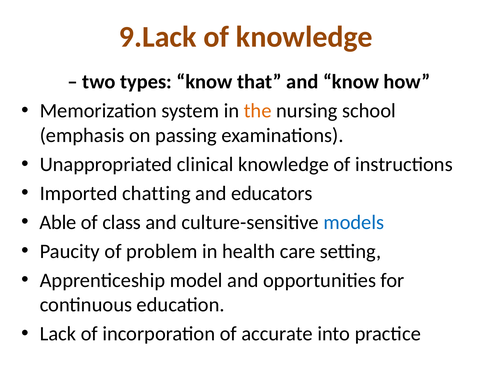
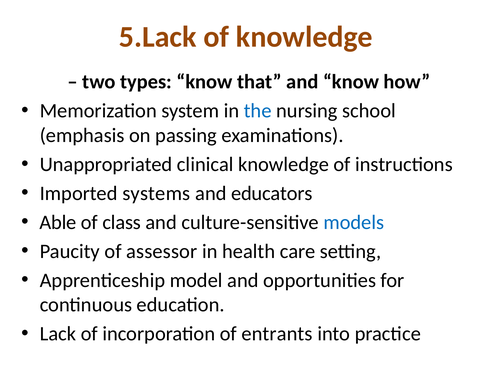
9.Lack: 9.Lack -> 5.Lack (158, 37)
the colour: orange -> blue (258, 111)
chatting: chatting -> systems (156, 193)
problem: problem -> assessor (162, 251)
accurate: accurate -> entrants (277, 334)
